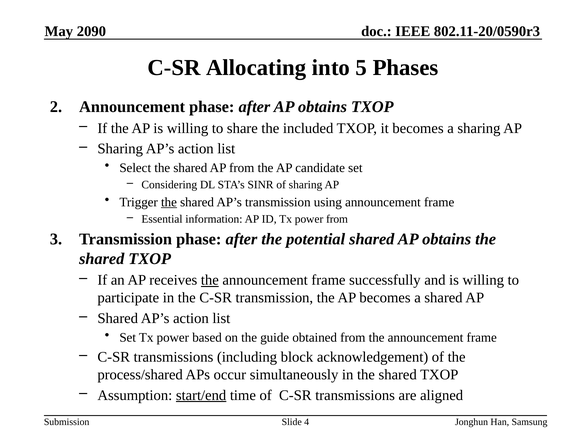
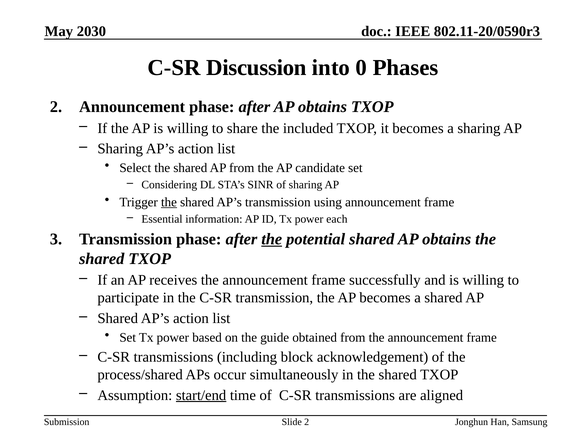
2090: 2090 -> 2030 (91, 31)
Allocating: Allocating -> Discussion (256, 68)
5: 5 -> 0 (361, 68)
power from: from -> each (337, 219)
the underline: none -> present (272, 239)
the underline: present -> none (210, 280)
Slide 4: 4 -> 2 (307, 422)
